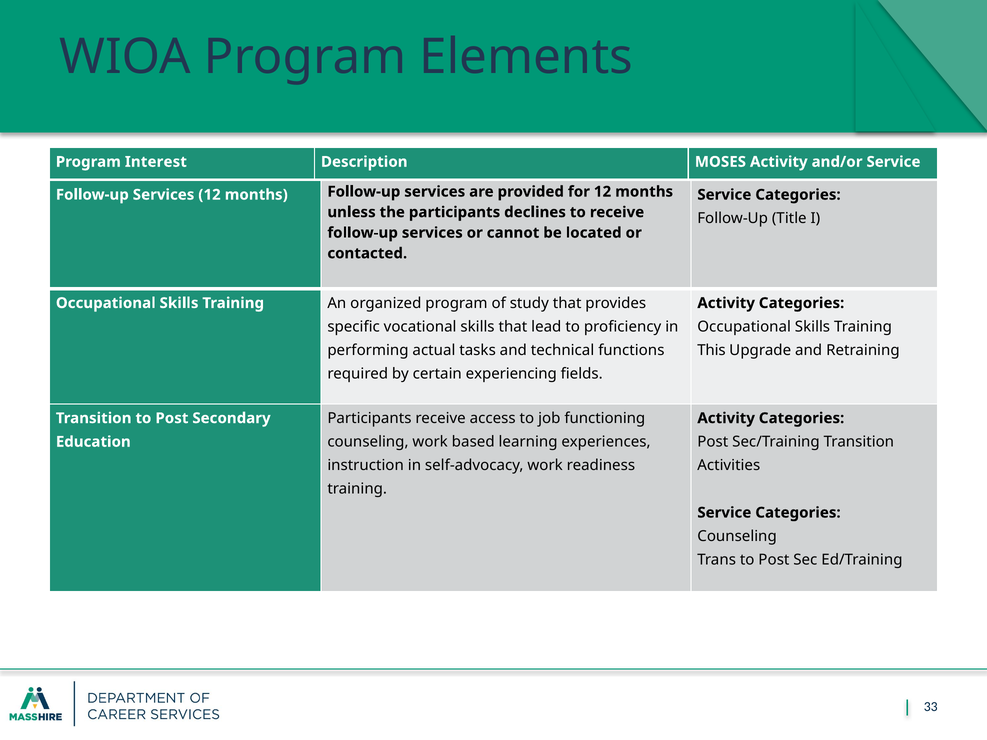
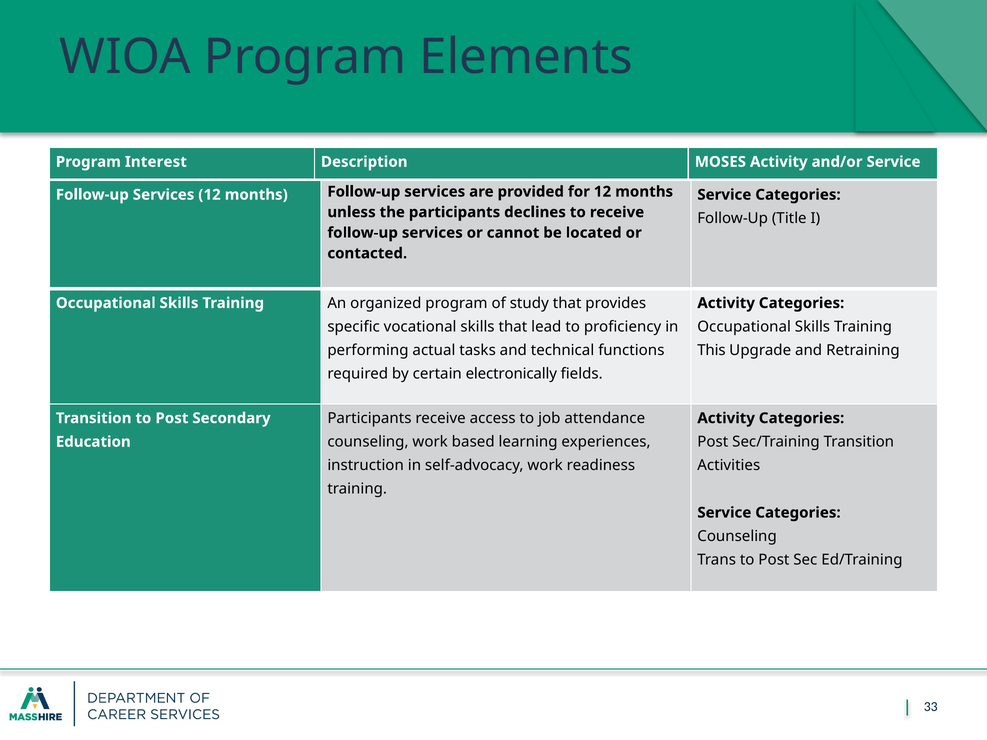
experiencing: experiencing -> electronically (511, 374)
functioning: functioning -> attendance (605, 418)
